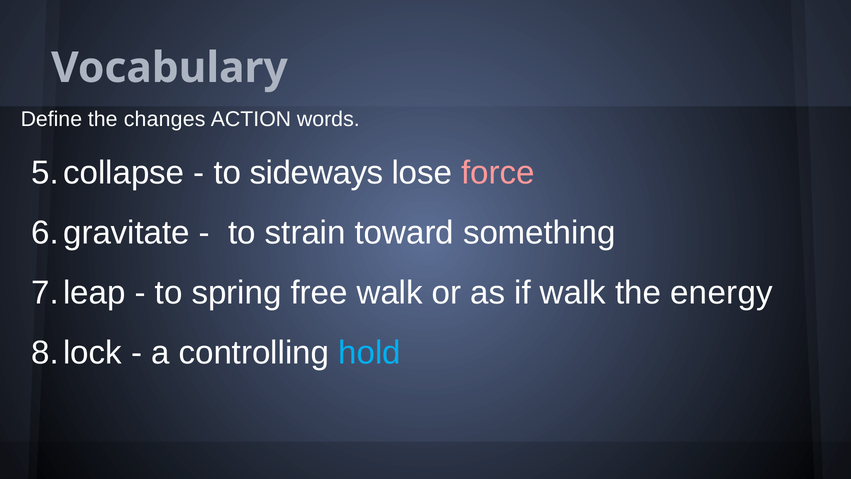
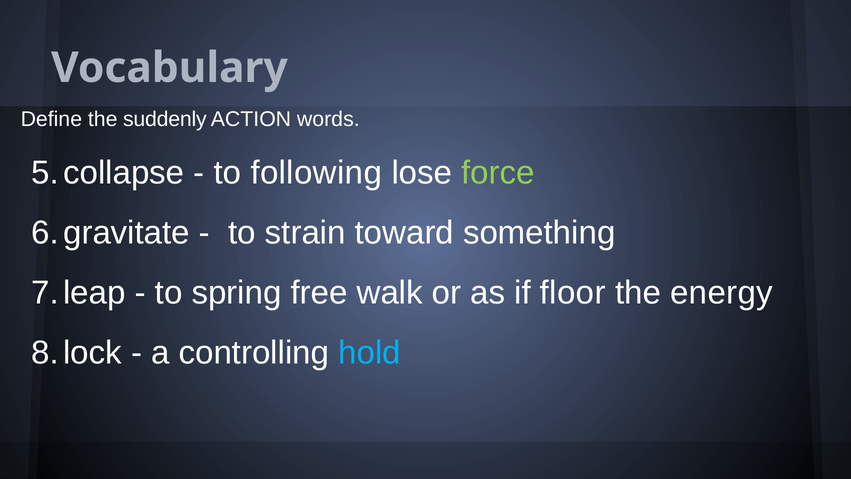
changes: changes -> suddenly (165, 119)
sideways: sideways -> following (316, 173)
force colour: pink -> light green (498, 173)
if walk: walk -> floor (573, 293)
